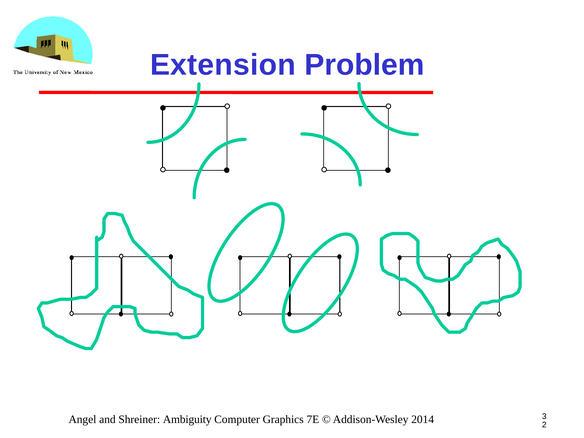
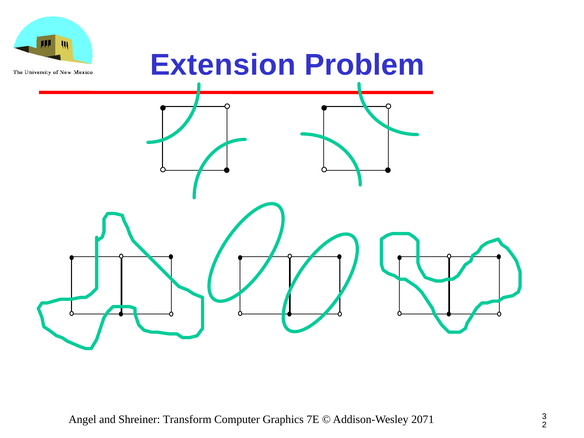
Ambiguity: Ambiguity -> Transform (187, 419)
2014: 2014 -> 2071 (423, 419)
